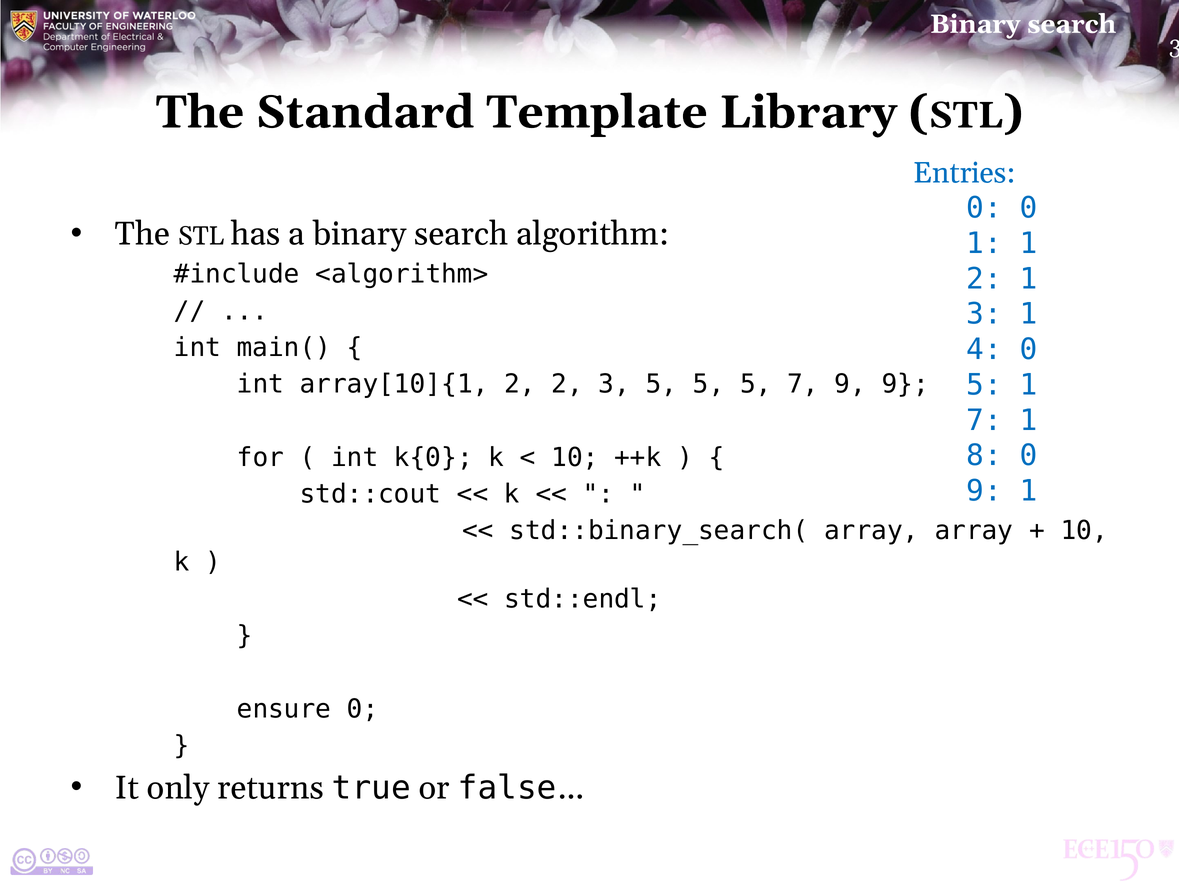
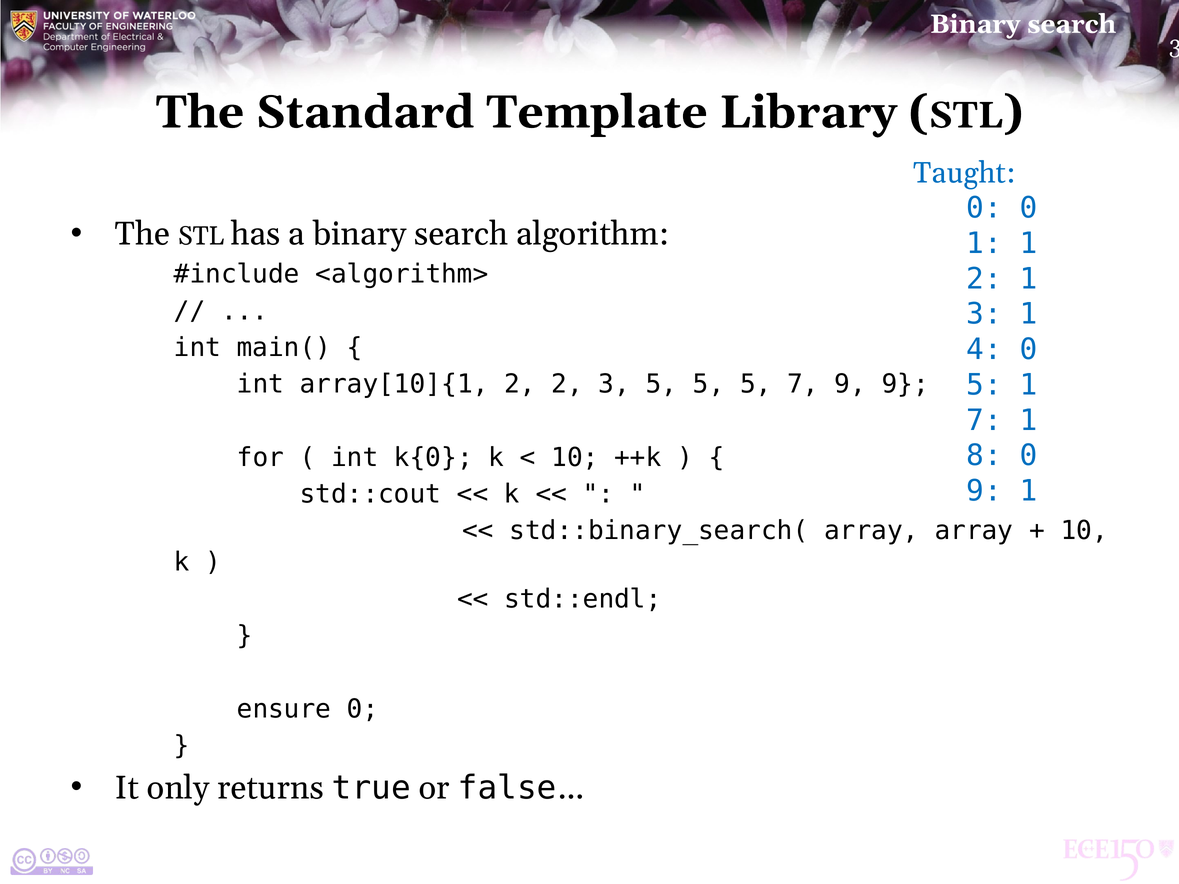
Entries: Entries -> Taught (964, 173)
